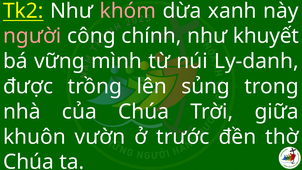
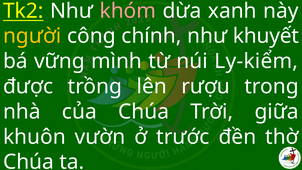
người colour: pink -> yellow (32, 36)
Ly-danh: Ly-danh -> Ly-kiểm (256, 61)
sủng: sủng -> rượu (206, 86)
